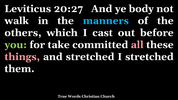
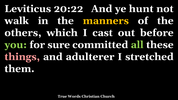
20:27: 20:27 -> 20:22 (68, 9)
body: body -> hunt (141, 9)
manners colour: light blue -> yellow (106, 21)
take: take -> sure (59, 45)
all colour: pink -> light green (137, 45)
and stretched: stretched -> adulterer (90, 57)
